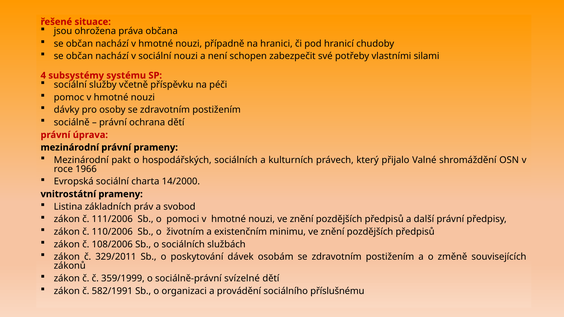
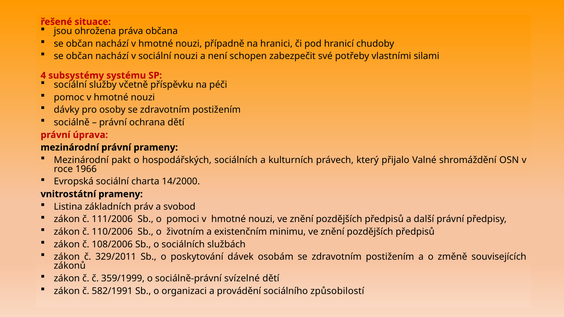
příslušnému: příslušnému -> způsobilostí (337, 291)
